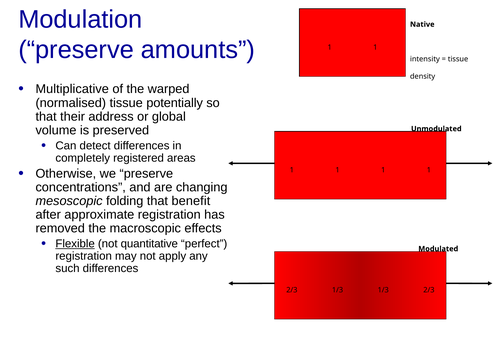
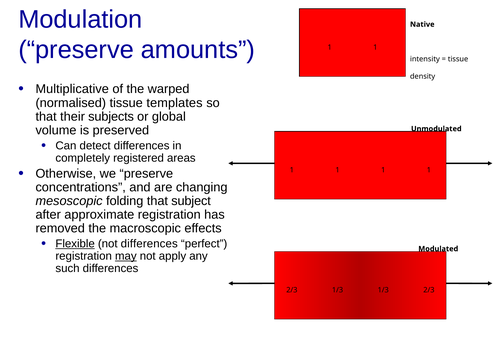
potentially: potentially -> templates (175, 103)
address: address -> subjects (111, 116)
benefit: benefit -> subject (191, 201)
not quantitative: quantitative -> differences (149, 244)
may underline: none -> present (126, 256)
